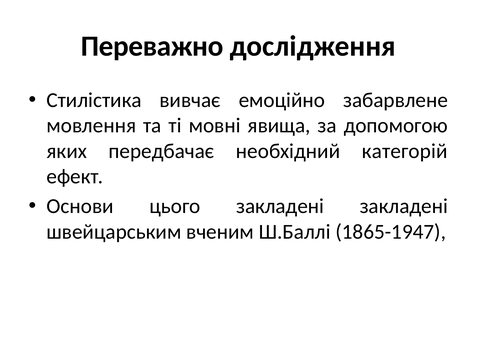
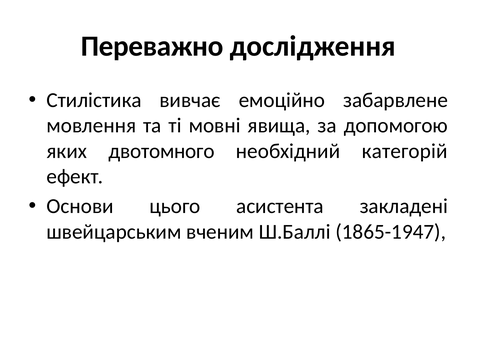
передбачає: передбачає -> двотомного (162, 151)
цього закладені: закладені -> асистента (280, 206)
